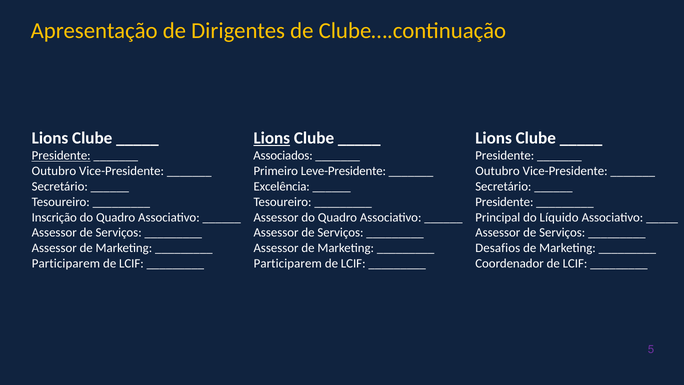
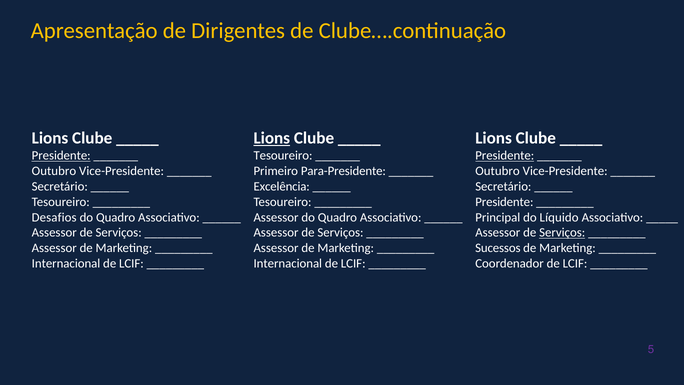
Associados: Associados -> Tesoureiro (283, 156)
Presidente underline: none -> present (505, 156)
Leve-Presidente: Leve-Presidente -> Para-Presidente (343, 171)
Inscrição: Inscrição -> Desafios (54, 217)
Serviços underline: none -> present (562, 233)
Desafios: Desafios -> Sucessos (498, 248)
Participarem: Participarem -> Internacional (66, 263)
Participarem: Participarem -> Internacional (288, 263)
